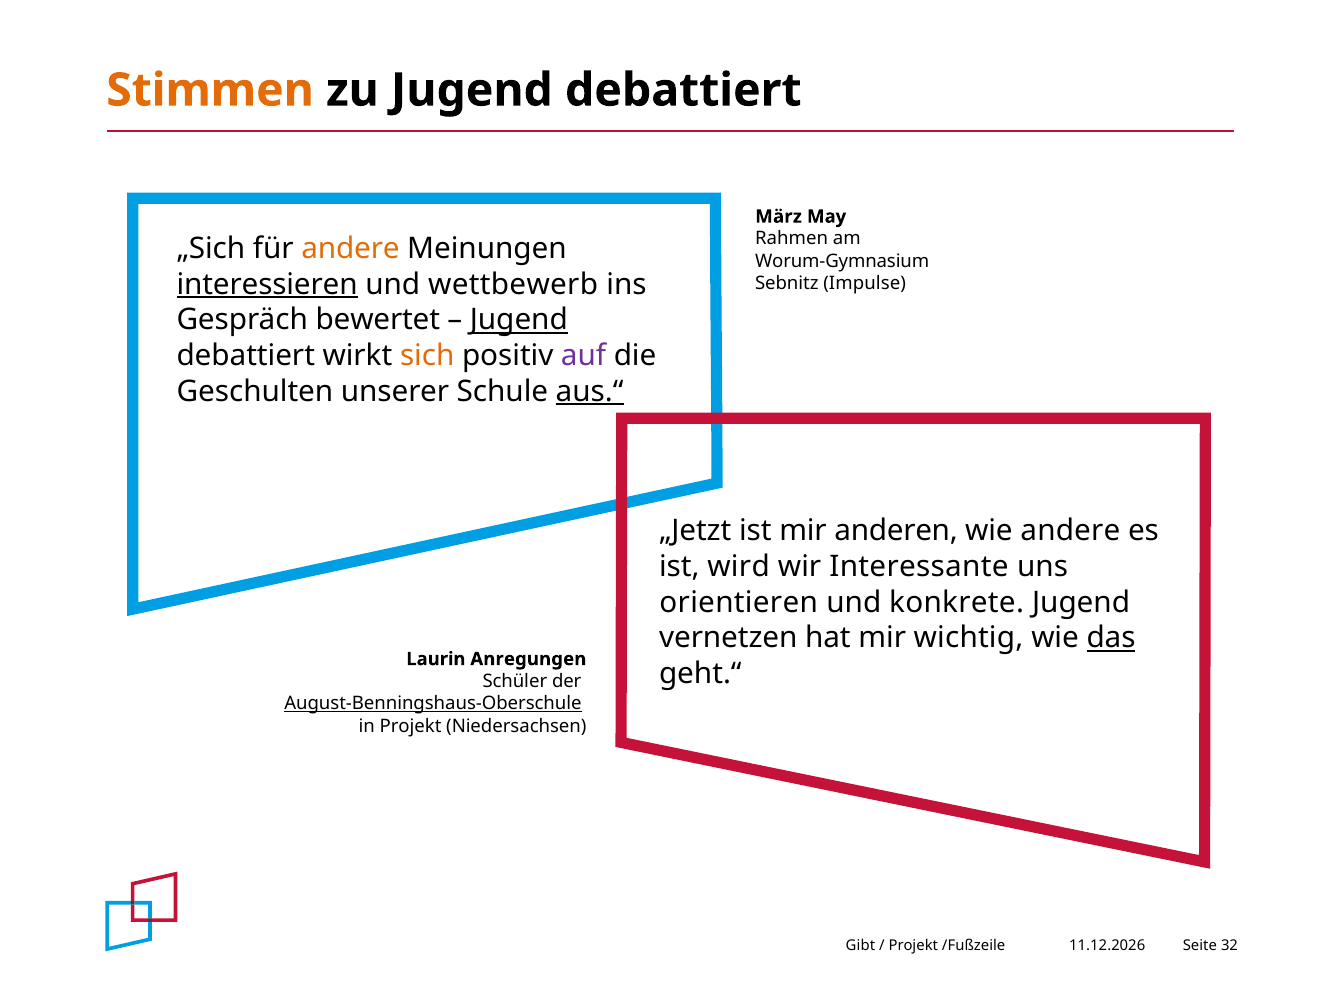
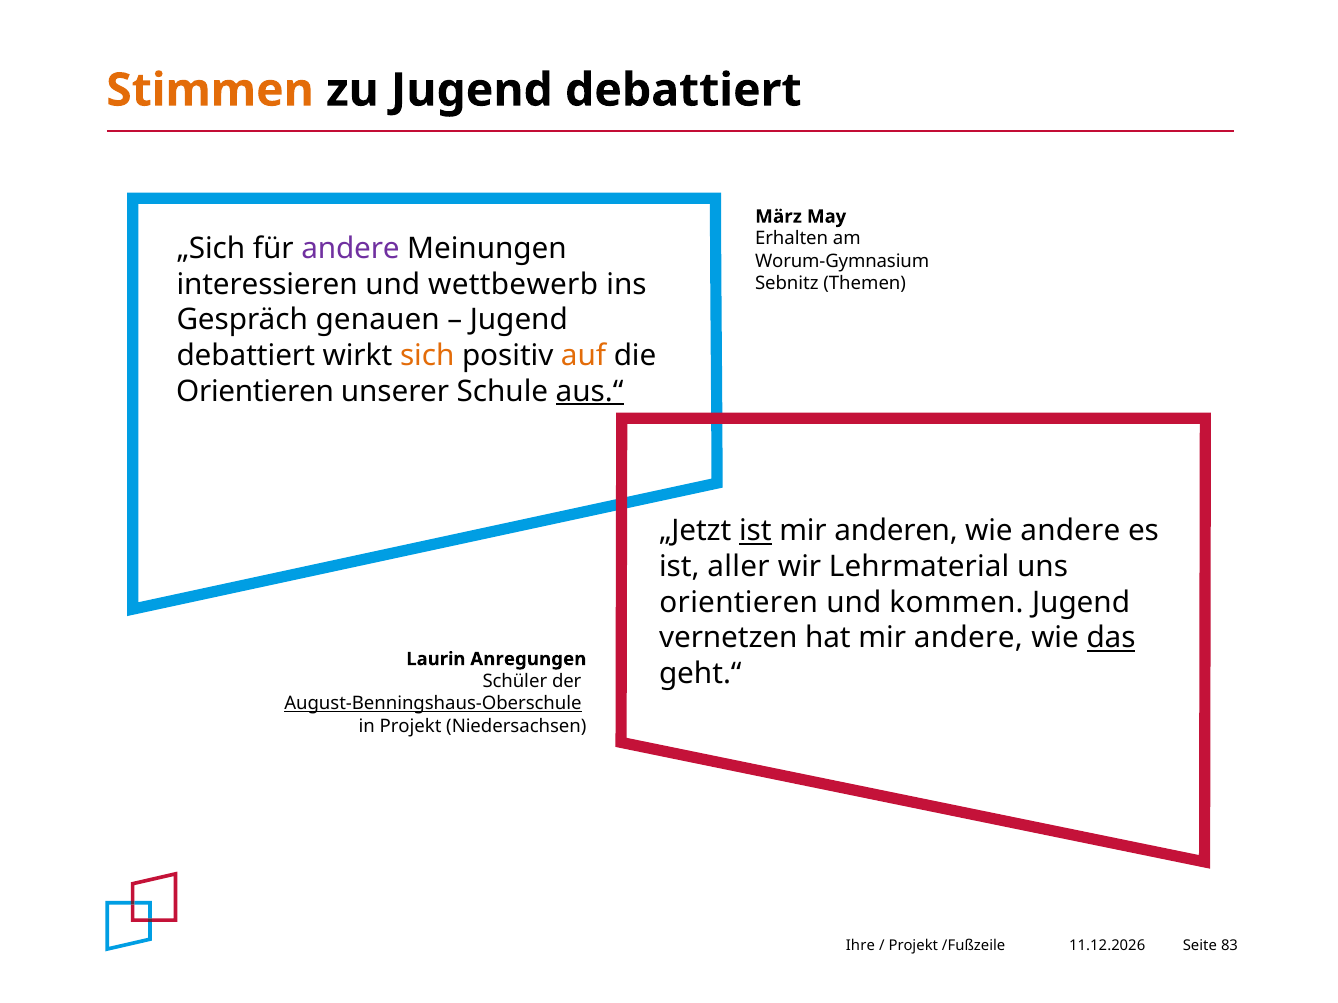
Rahmen: Rahmen -> Erhalten (792, 239)
andere colour: orange -> purple (351, 249)
interessieren underline: present -> none (267, 284)
Impulse: Impulse -> Themen (865, 284)
bewertet: bewertet -> genauen (378, 320)
Jugend underline: present -> none (519, 320)
auf colour: purple -> orange (584, 356)
Geschulten: Geschulten -> Orientieren (255, 391)
ist underline: none -> present (755, 531)
wird: wird -> aller (739, 567)
Interessante: Interessante -> Lehrmaterial (919, 567)
konkrete: konkrete -> kommen (957, 603)
mir wichtig: wichtig -> andere (968, 638)
Gibt: Gibt -> Ihre (860, 946)
32: 32 -> 83 (1229, 946)
